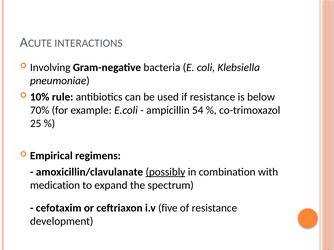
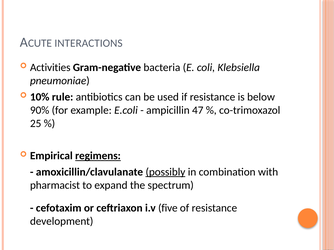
Involving: Involving -> Activities (50, 68)
70%: 70% -> 90% (40, 110)
54: 54 -> 47 (198, 110)
regimens underline: none -> present (98, 156)
medication: medication -> pharmacist (55, 186)
